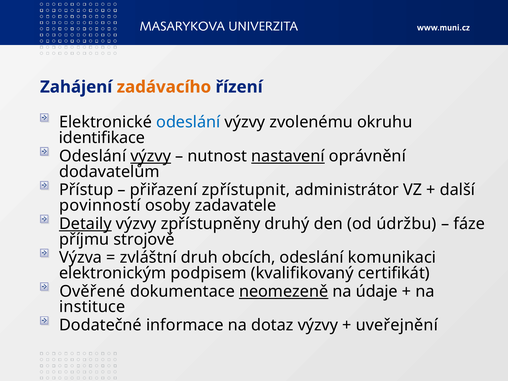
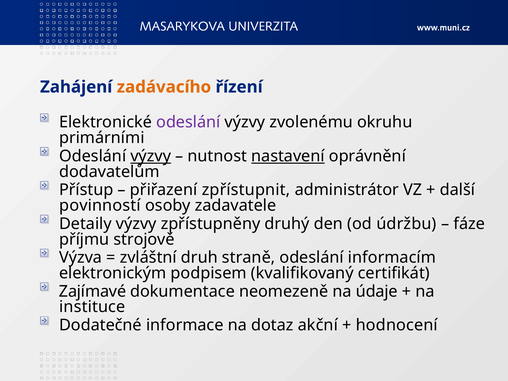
odeslání colour: blue -> purple (188, 122)
identifikace: identifikace -> primárními (102, 138)
Detaily underline: present -> none (85, 224)
obcích: obcích -> straně (249, 258)
komunikaci: komunikaci -> informacím (392, 258)
Ověřené: Ověřené -> Zajímavé (93, 291)
neomezeně underline: present -> none (284, 291)
dotaz výzvy: výzvy -> akční (318, 325)
uveřejnění: uveřejnění -> hodnocení (397, 325)
